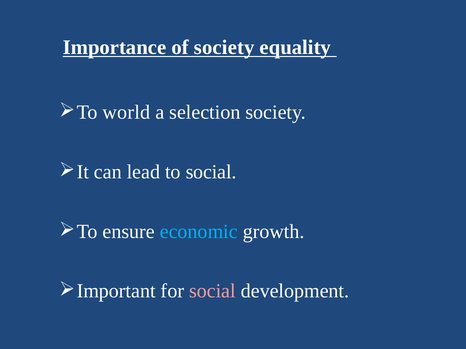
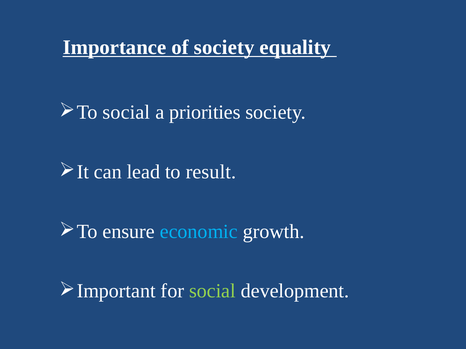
world: world -> social (126, 112)
selection: selection -> priorities (205, 112)
to social: social -> result (211, 172)
social colour: pink -> light green (212, 291)
